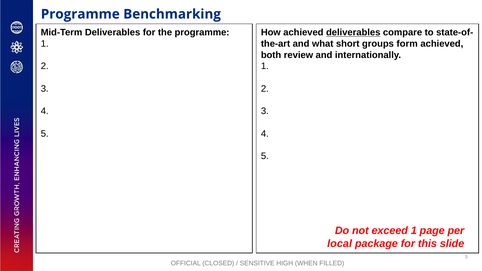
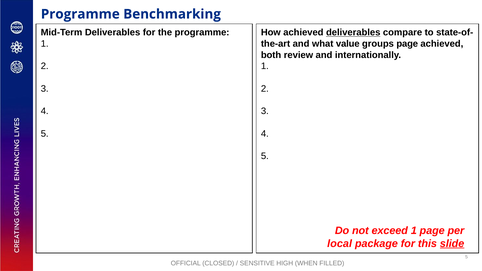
short: short -> value (348, 44)
groups form: form -> page (407, 44)
slide underline: none -> present (452, 244)
